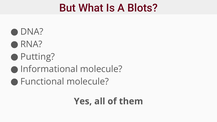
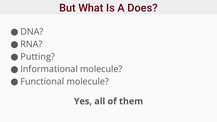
Blots: Blots -> Does (142, 8)
